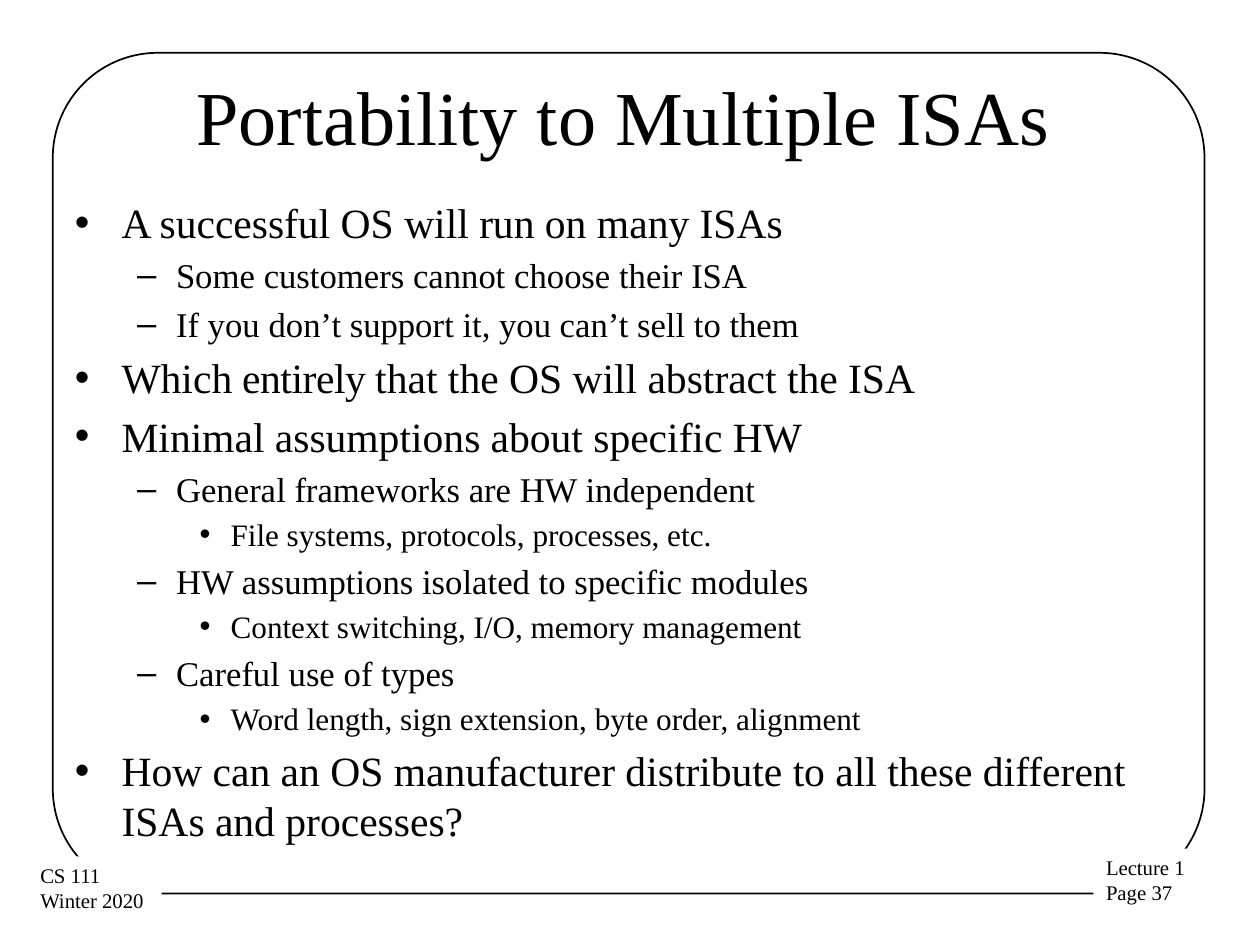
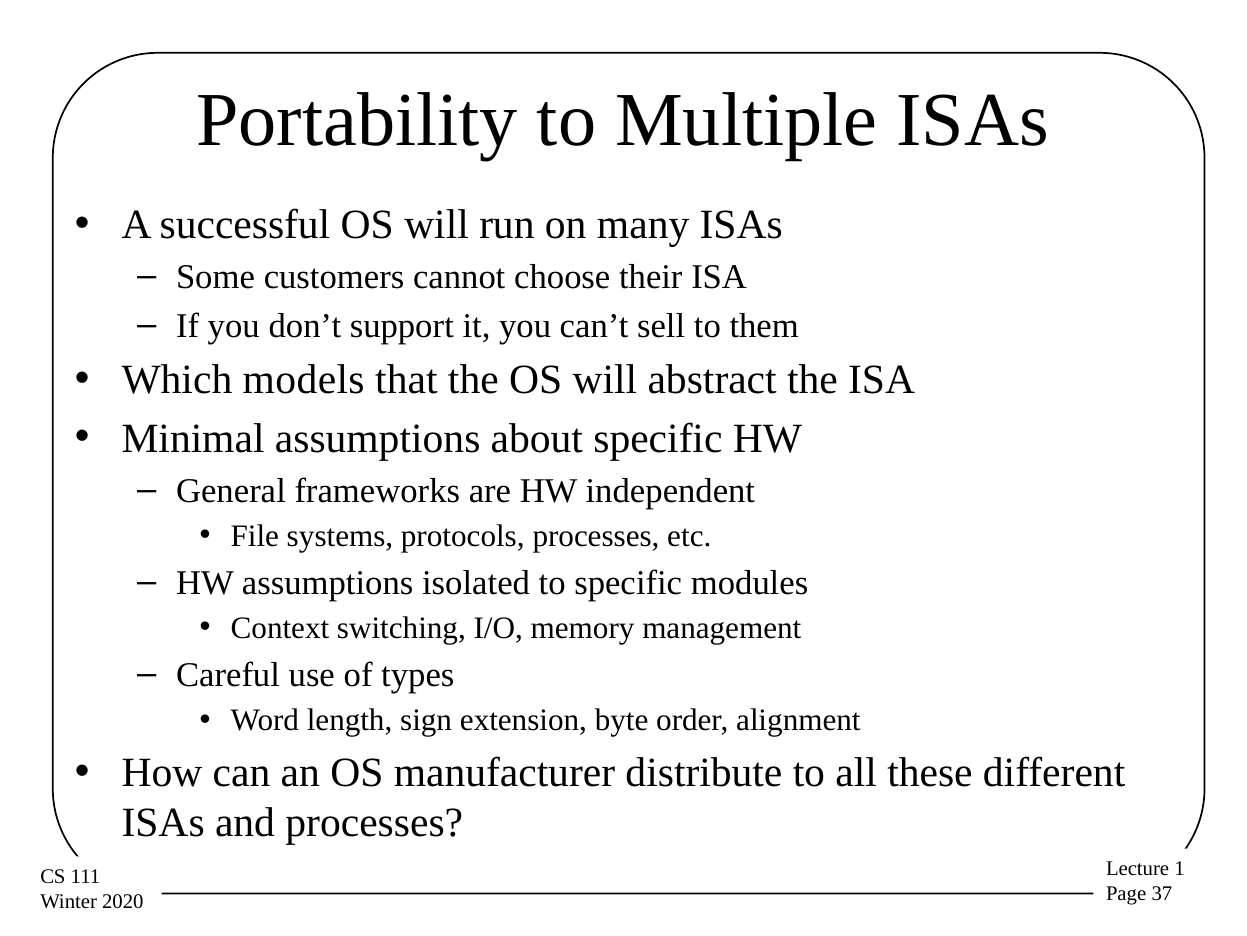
entirely: entirely -> models (304, 380)
